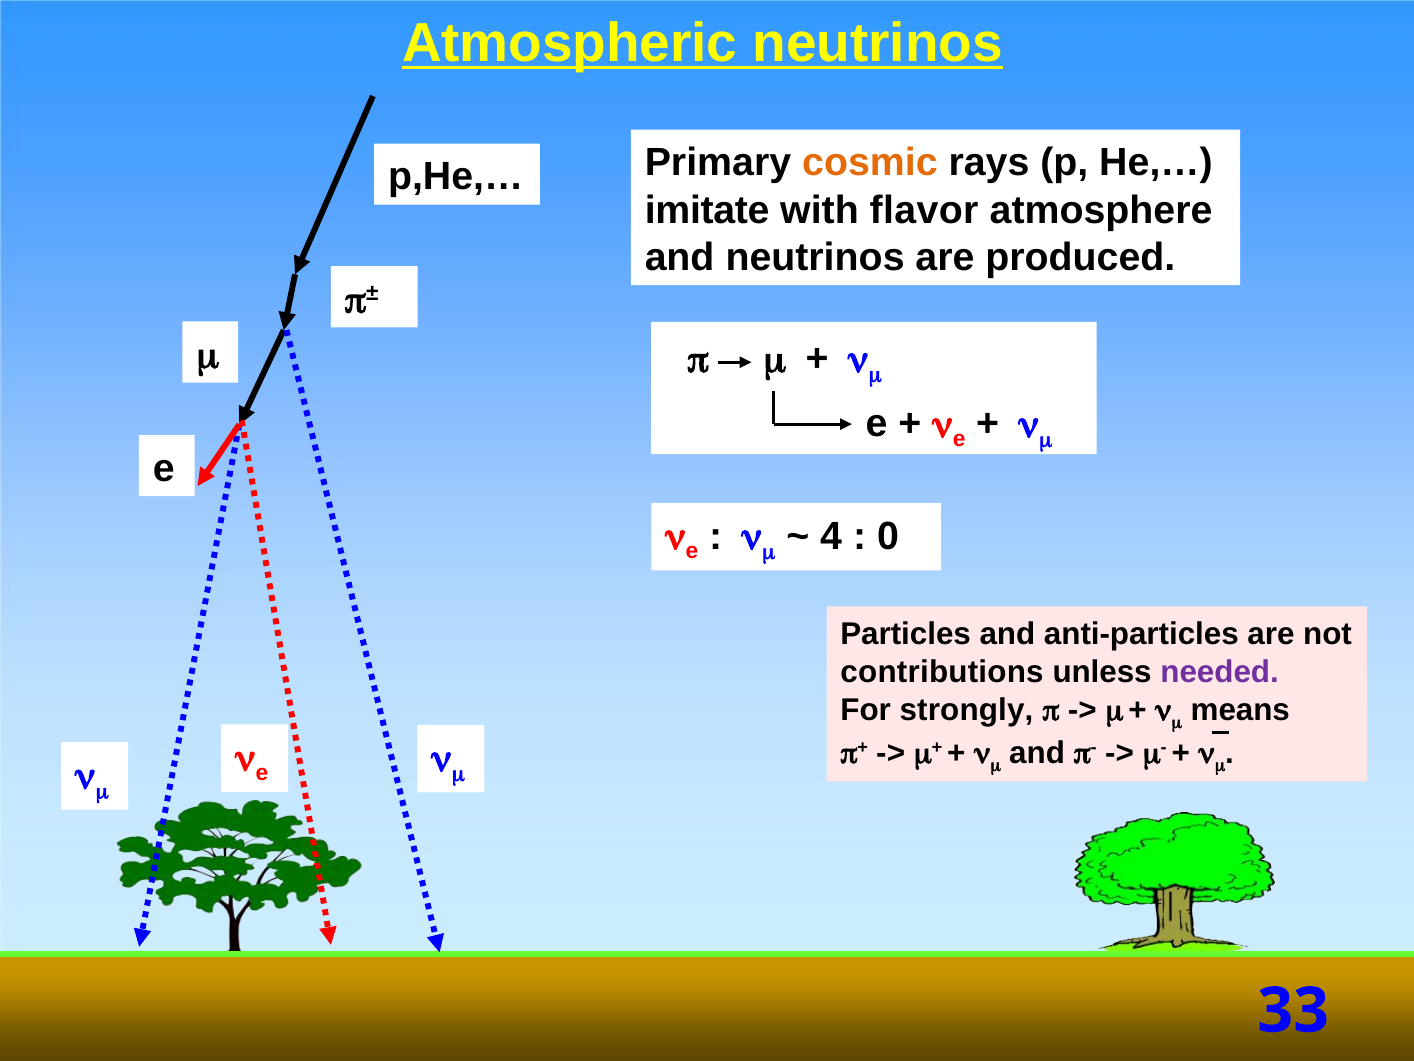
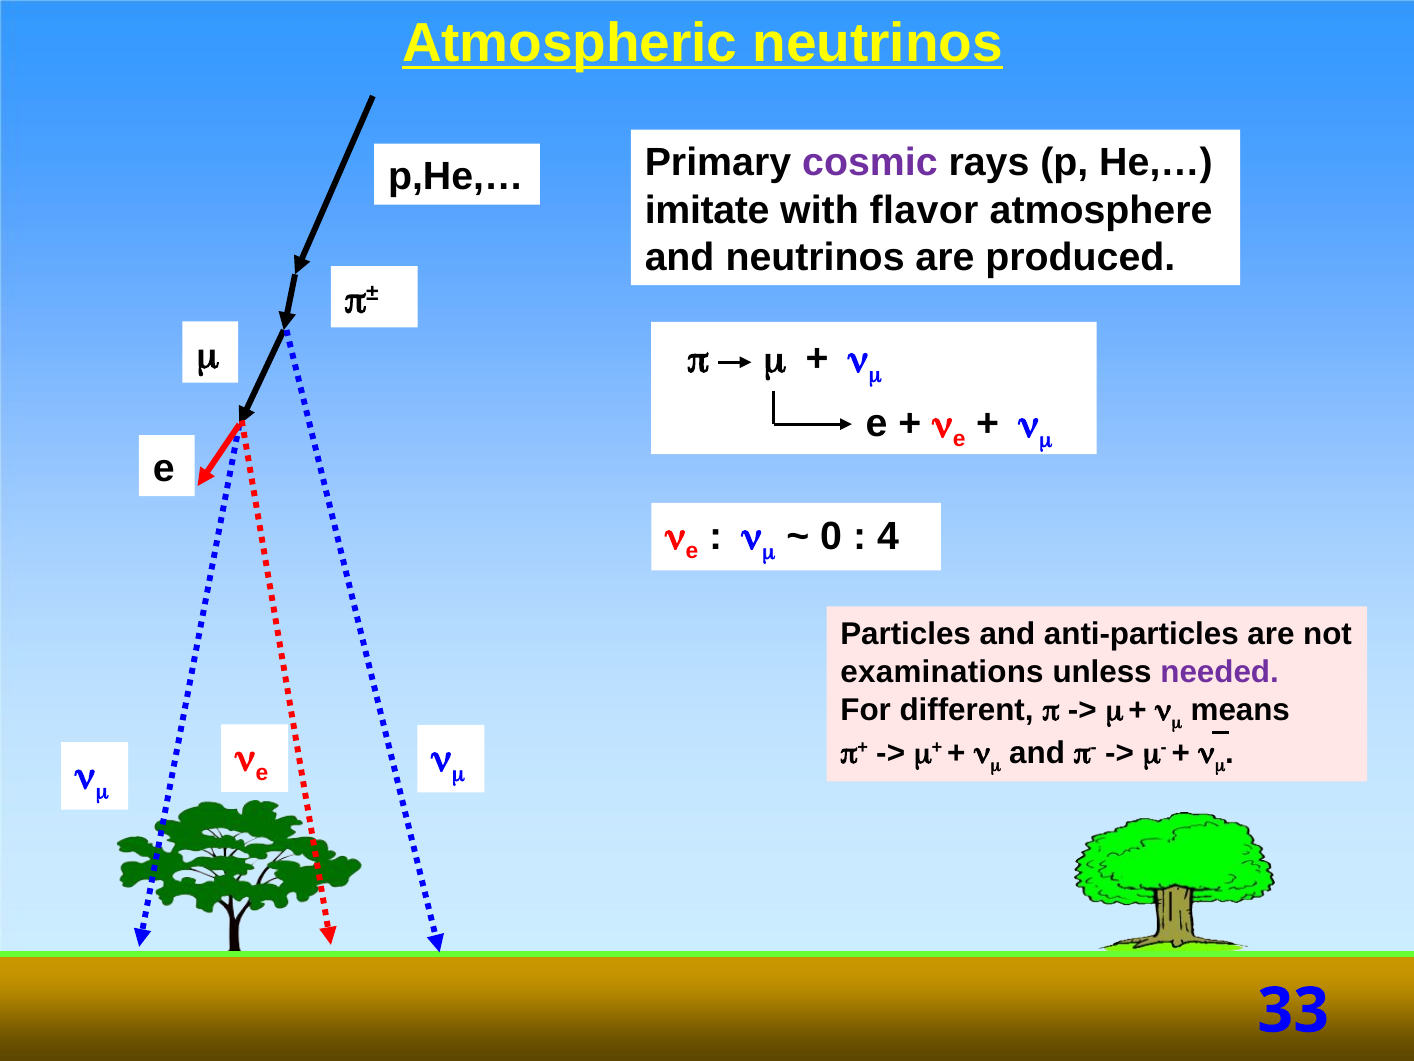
cosmic colour: orange -> purple (870, 163)
4: 4 -> 0 (831, 536)
0: 0 -> 4 (888, 536)
contributions: contributions -> examinations (942, 672)
strongly: strongly -> different (967, 709)
